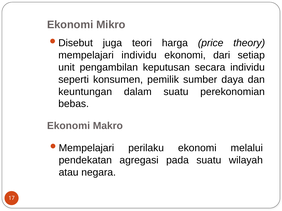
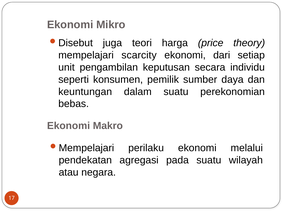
mempelajari individu: individu -> scarcity (139, 55)
